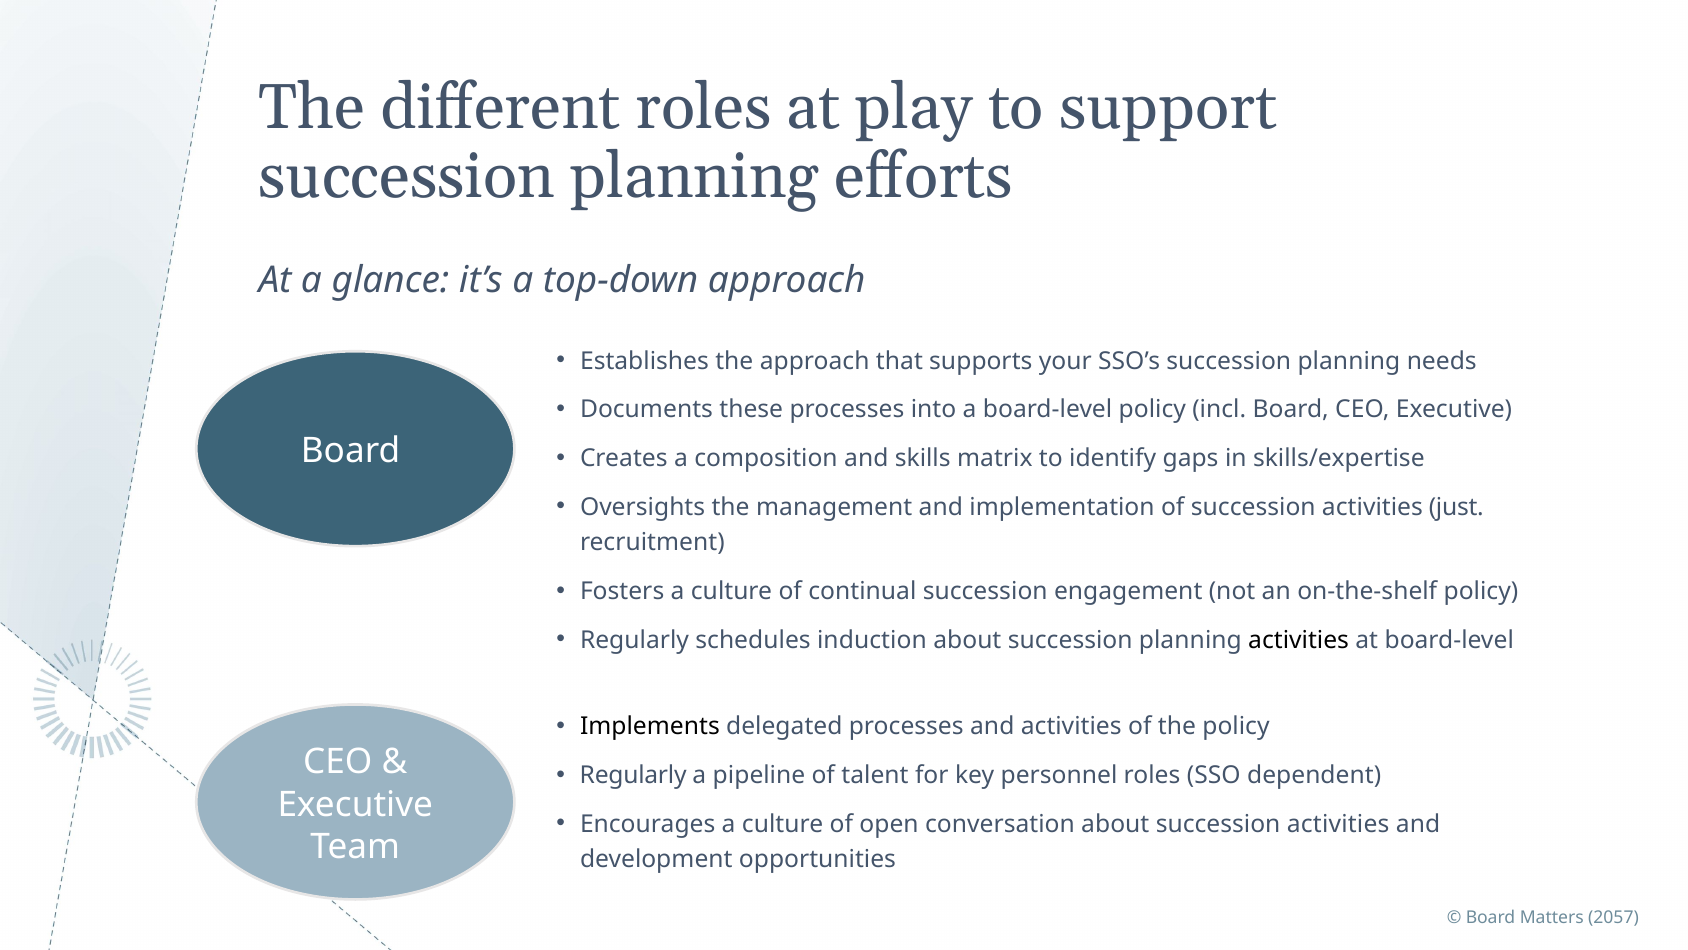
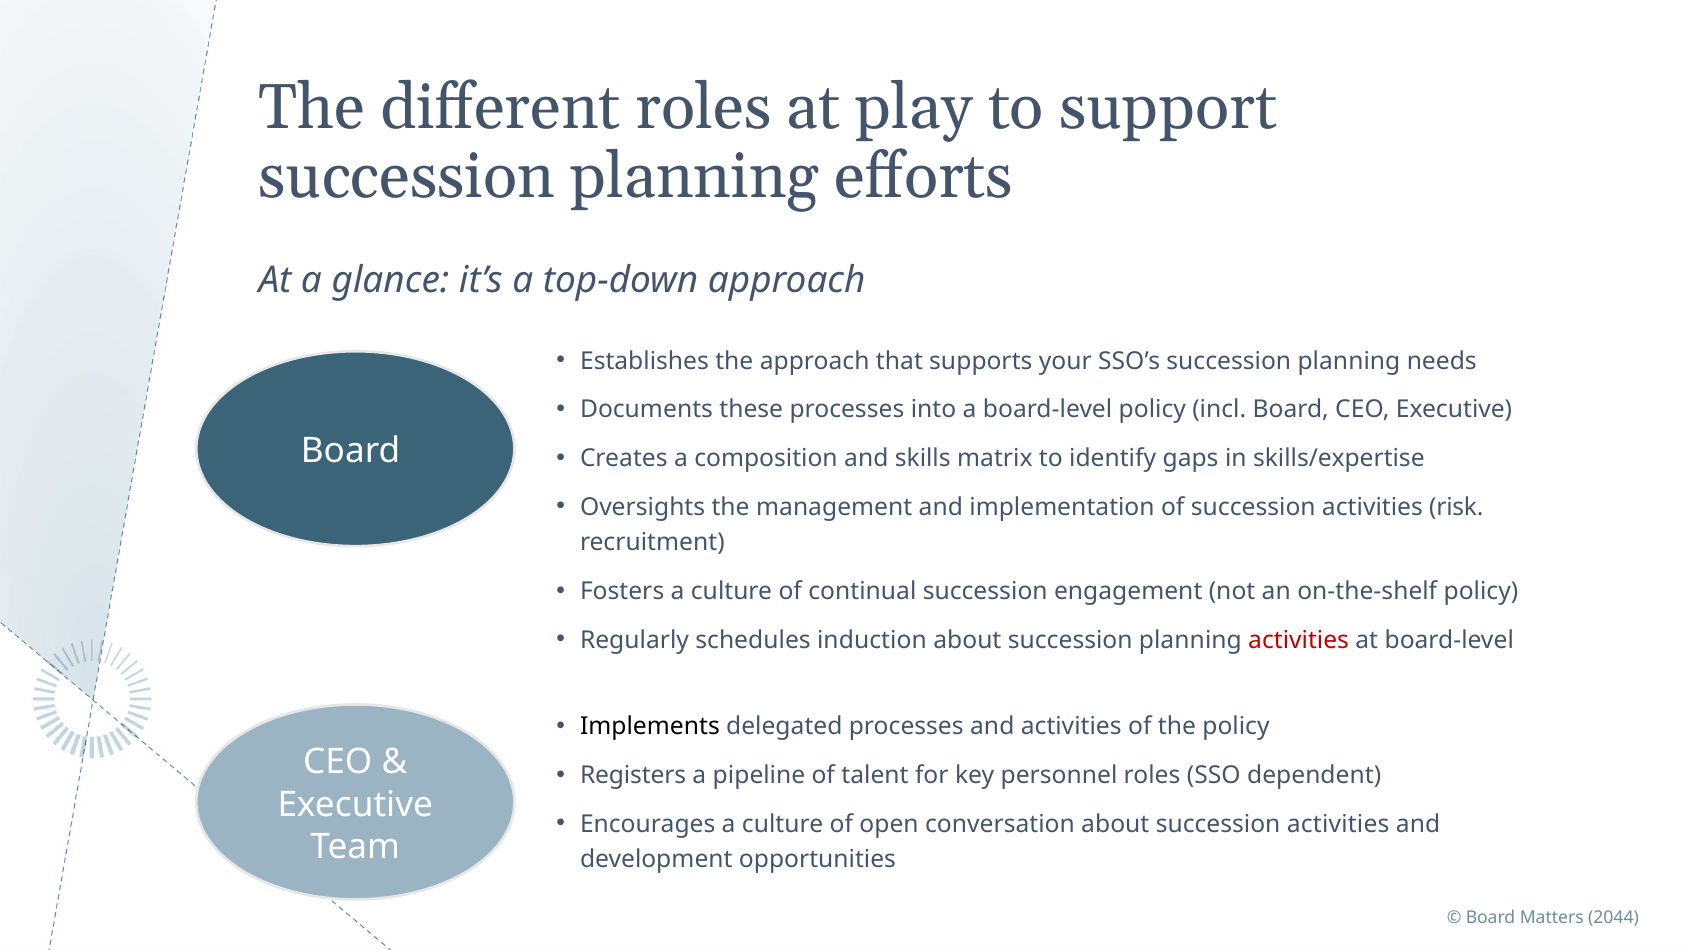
just: just -> risk (1456, 507)
activities colour: black -> red (1299, 640)
Regularly: Regularly -> Registers (633, 775)
2057: 2057 -> 2044 (1613, 917)
